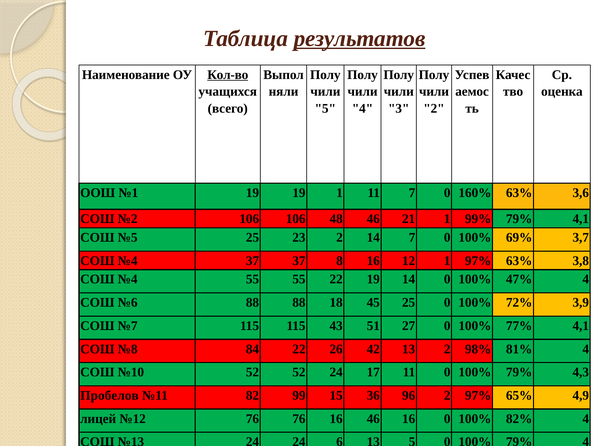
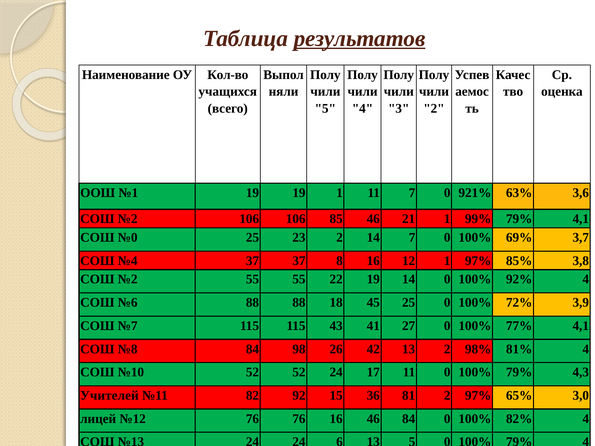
Кол-во underline: present -> none (228, 75)
160%: 160% -> 921% (475, 193)
48: 48 -> 85 (336, 219)
№5: №5 -> №0 (128, 238)
97% 63%: 63% -> 85% (519, 261)
№4: №4 -> №2 (128, 279)
47%: 47% -> 92% (519, 279)
51: 51 -> 41 (373, 326)
84 22: 22 -> 98 (299, 349)
Пробелов: Пробелов -> Учителей (109, 396)
99: 99 -> 92 (299, 396)
96: 96 -> 81 (409, 396)
4,9: 4,9 -> 3,0 (581, 396)
46 16: 16 -> 84 (409, 419)
